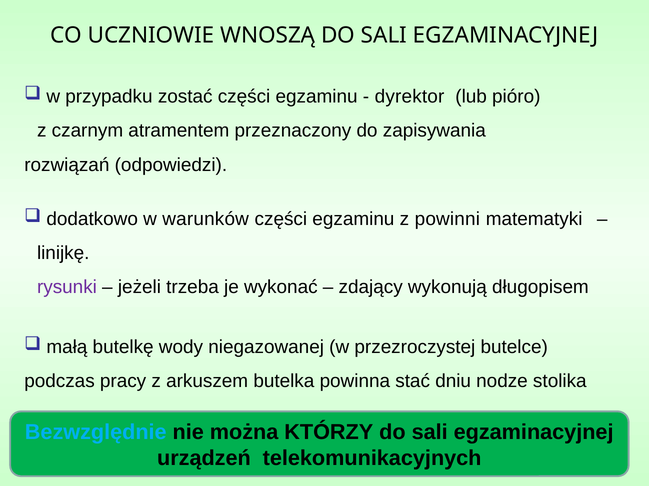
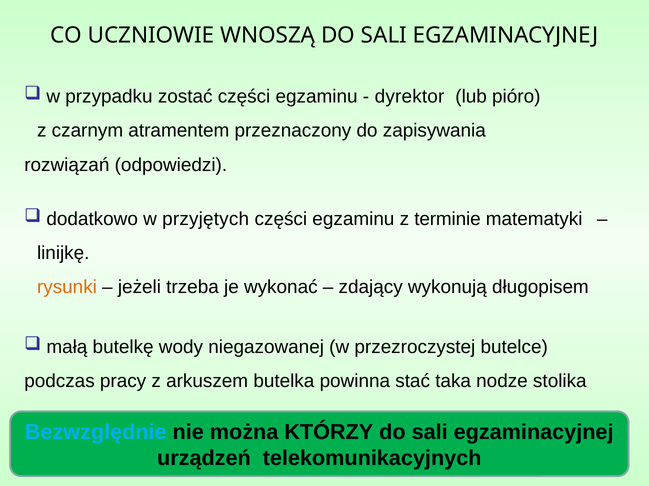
warunków: warunków -> przyjętych (206, 220)
powinni: powinni -> terminie (447, 220)
rysunki colour: purple -> orange (67, 288)
dniu: dniu -> taka (453, 382)
